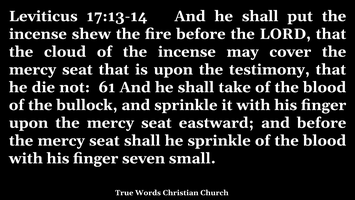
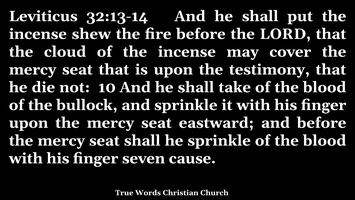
17:13-14: 17:13-14 -> 32:13-14 (117, 16)
61: 61 -> 10 (107, 87)
small: small -> cause (192, 158)
